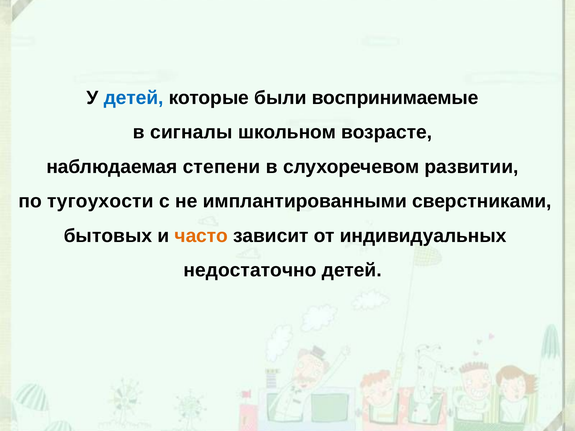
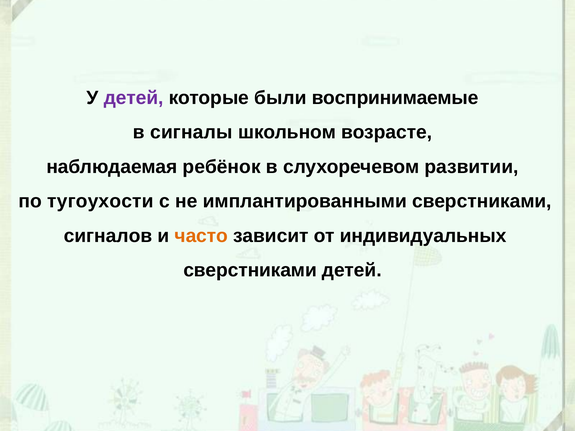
детей colour: blue -> purple (134, 98)
степени: степени -> ребёнок (222, 167)
бытовых: бытовых -> сигналов (108, 236)
недостаточно: недостаточно -> сверстниками (250, 270)
